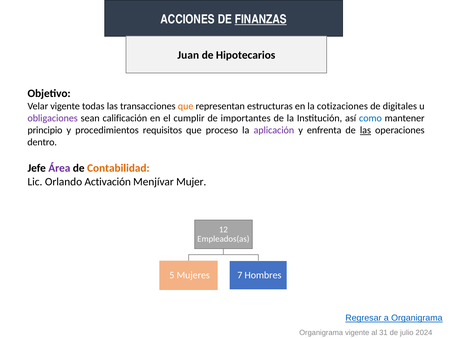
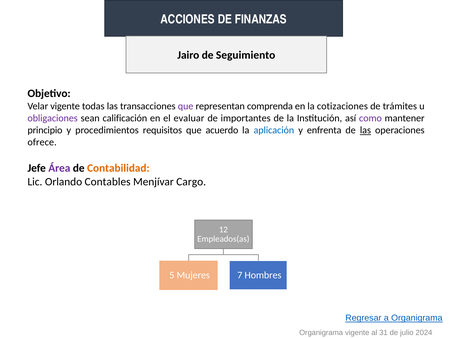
FINANZAS underline: present -> none (261, 19)
Juan: Juan -> Jairo (188, 55)
Hipotecarios: Hipotecarios -> Seguimiento (246, 55)
que colour: orange -> purple (186, 106)
estructuras: estructuras -> comprenda (270, 106)
digitales: digitales -> trámites (400, 106)
cumplir: cumplir -> evaluar (189, 118)
como colour: blue -> purple (370, 118)
proceso: proceso -> acuerdo (222, 130)
aplicación colour: purple -> blue (274, 130)
dentro: dentro -> ofrece (42, 142)
Activación: Activación -> Contables (108, 182)
Mujer: Mujer -> Cargo (191, 182)
